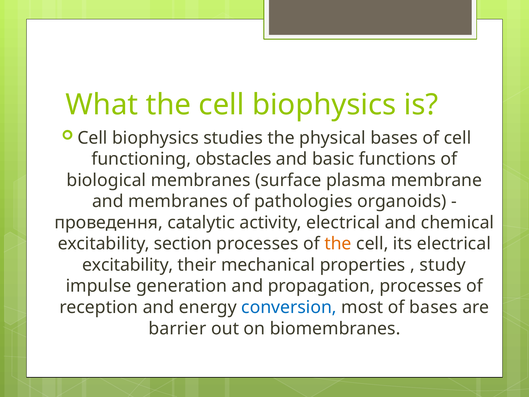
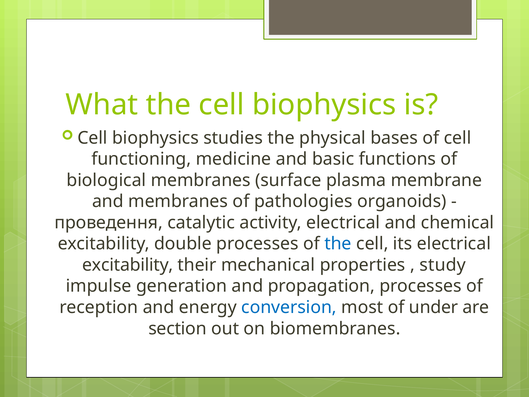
obstacles: obstacles -> medicine (233, 159)
section: section -> double (183, 244)
the colour: orange -> blue (338, 244)
of bases: bases -> under (434, 307)
barrier: barrier -> section (178, 328)
